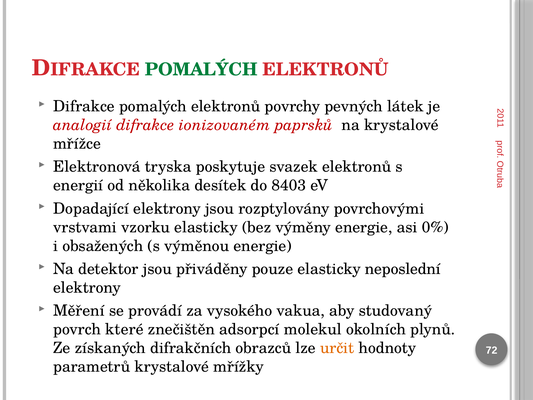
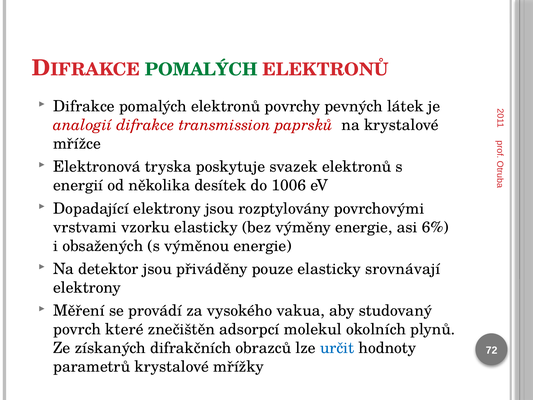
ionizovaném: ionizovaném -> transmission (225, 125)
8403: 8403 -> 1006 (289, 185)
0%: 0% -> 6% (435, 227)
neposlední: neposlední -> srovnávají (403, 269)
určit colour: orange -> blue (337, 348)
